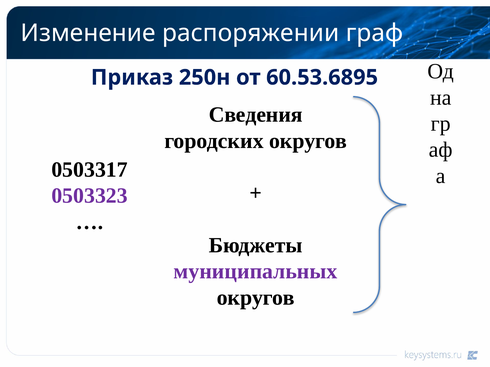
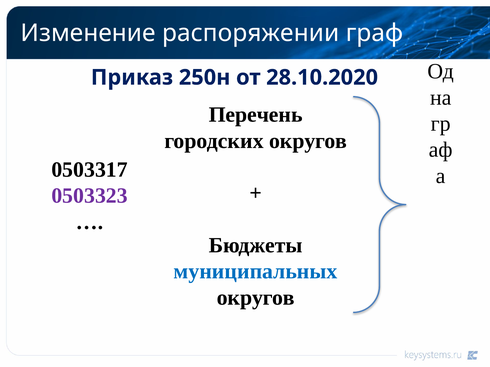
60.53.6895: 60.53.6895 -> 28.10.2020 (322, 78)
Сведения: Сведения -> Перечень (256, 115)
муниципальных colour: purple -> blue (256, 272)
